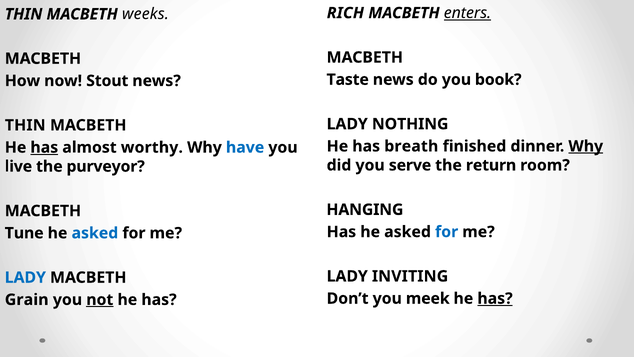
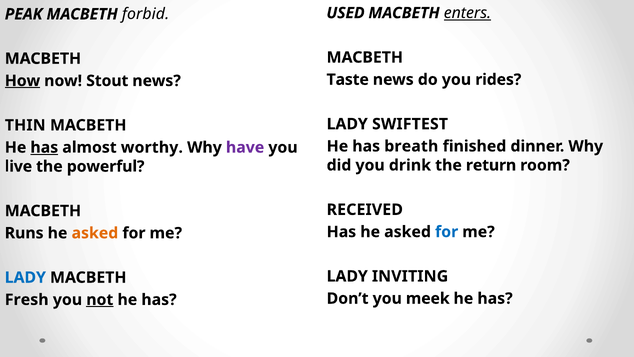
RICH: RICH -> USED (346, 13)
THIN: THIN -> PEAK (24, 14)
weeks: weeks -> forbid (146, 14)
book: book -> rides (498, 80)
How underline: none -> present (22, 81)
NOTHING: NOTHING -> SWIFTEST (410, 124)
Why underline: present -> none (586, 146)
have colour: blue -> purple (245, 147)
serve: serve -> drink (410, 165)
purveyor: purveyor -> powerful (106, 166)
HANGING: HANGING -> RECEIVED (365, 209)
Tune: Tune -> Runs (24, 233)
asked colour: blue -> orange (95, 233)
has underline: present -> none (495, 298)
Grain: Grain -> Fresh (27, 299)
